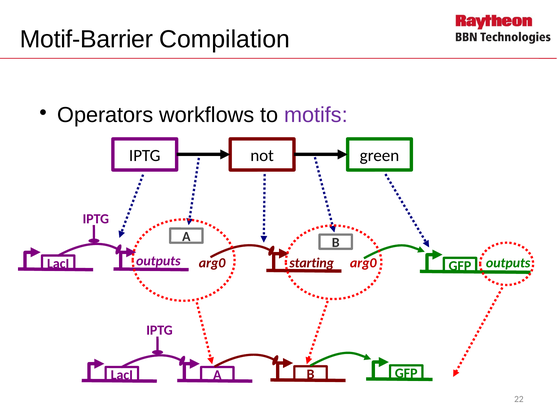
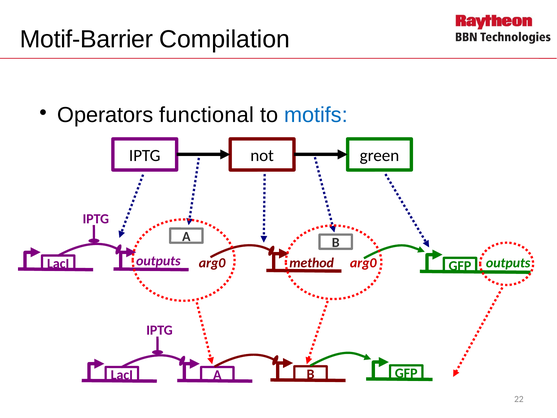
workflows: workflows -> functional (207, 115)
motifs colour: purple -> blue (316, 115)
starting: starting -> method (312, 263)
